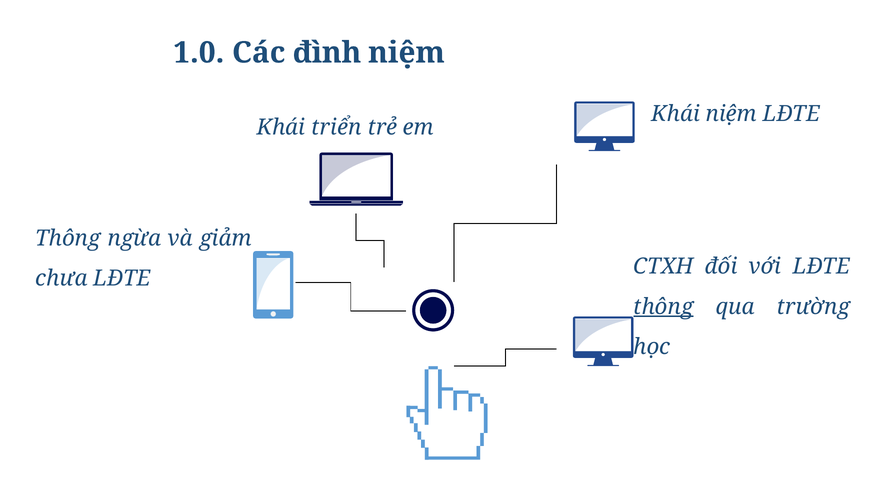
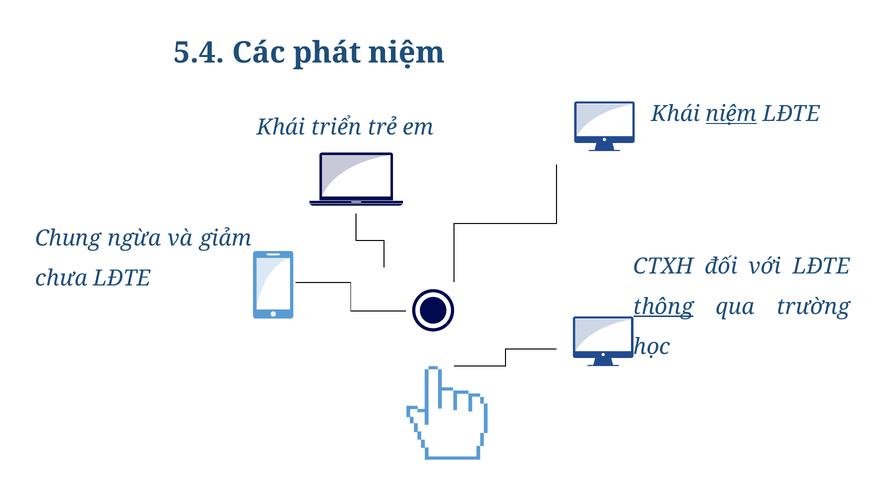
1.0: 1.0 -> 5.4 (199, 53)
đình: đình -> phát (327, 53)
niệm underline: none -> present (731, 114)
Thông: Thông -> Chung (68, 238)
